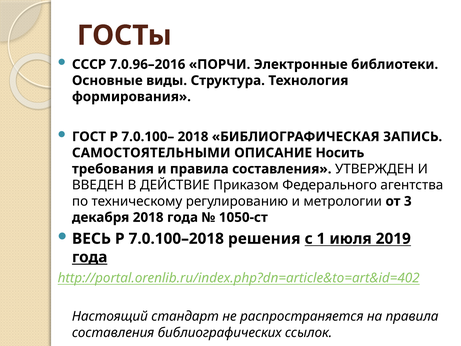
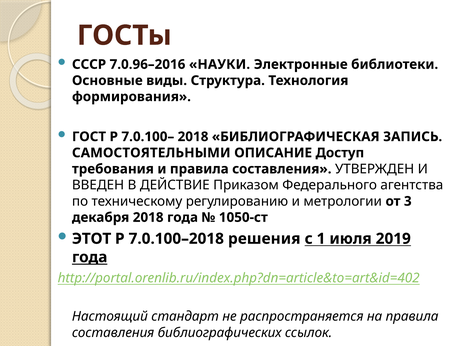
ПОРЧИ: ПОРЧИ -> НАУКИ (220, 64)
Носить: Носить -> Доступ (340, 153)
ВЕСЬ: ВЕСЬ -> ЭТОТ (92, 239)
